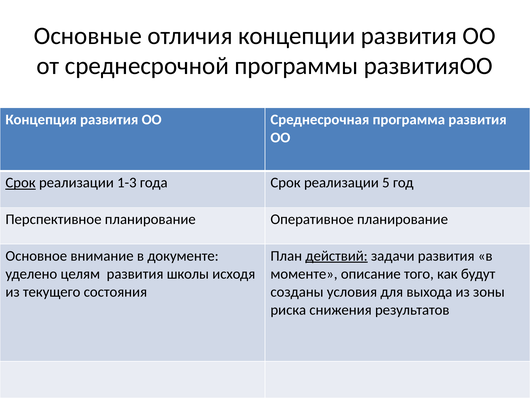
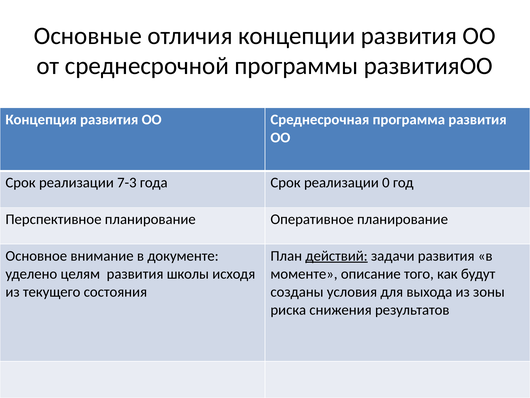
Срок underline: present -> none (21, 183)
1-3: 1-3 -> 7-3 (127, 183)
5: 5 -> 0 (386, 183)
